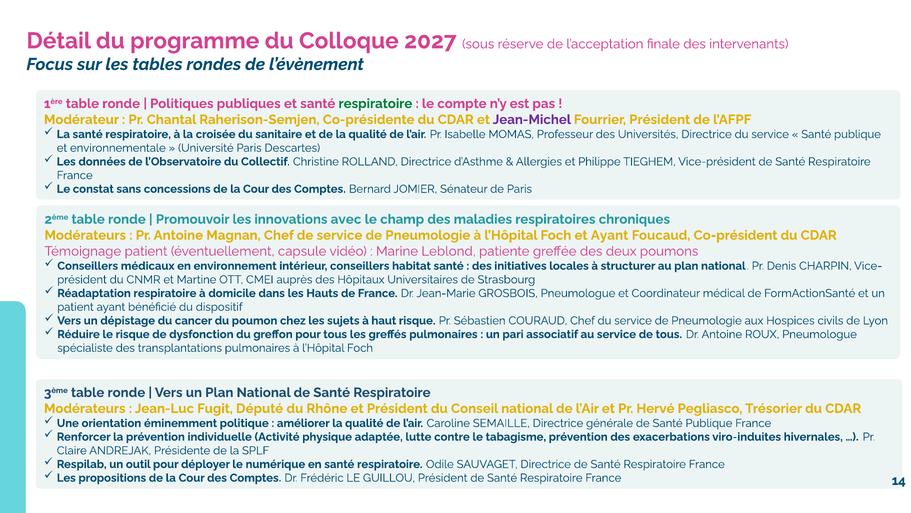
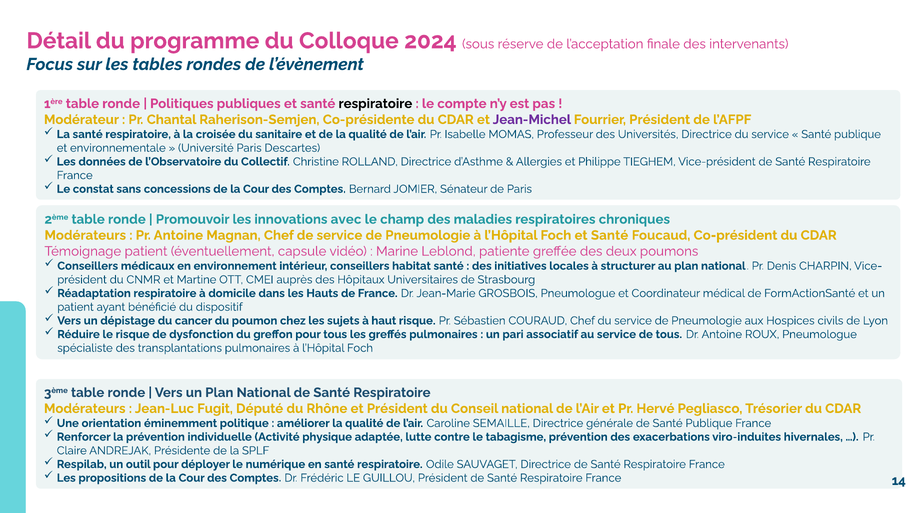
2027: 2027 -> 2024 (430, 41)
respiratoire colour: green -> black (375, 104)
Foch et Ayant: Ayant -> Santé (610, 235)
